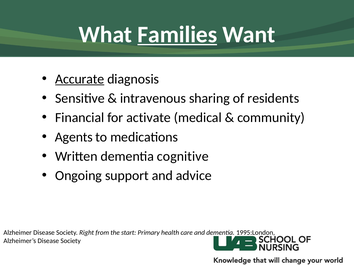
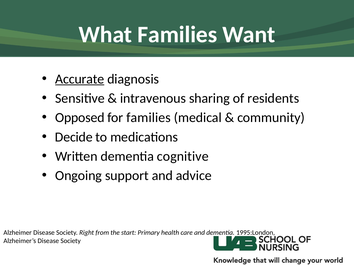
Families underline: present -> none (177, 34)
Financial: Financial -> Opposed (80, 117)
for activate: activate -> families (149, 117)
Agents: Agents -> Decide (74, 137)
